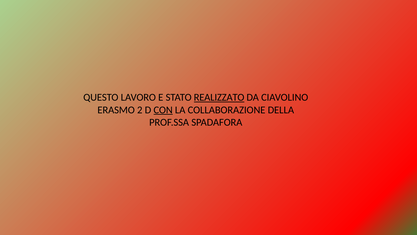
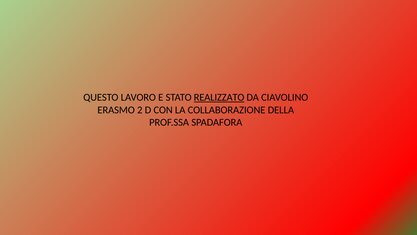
CON underline: present -> none (163, 110)
